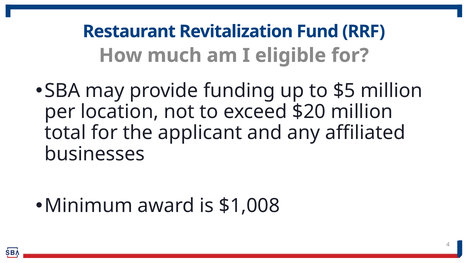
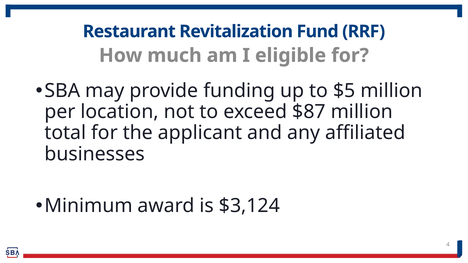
$20: $20 -> $87 (309, 112)
$1,008: $1,008 -> $3,124 (249, 206)
